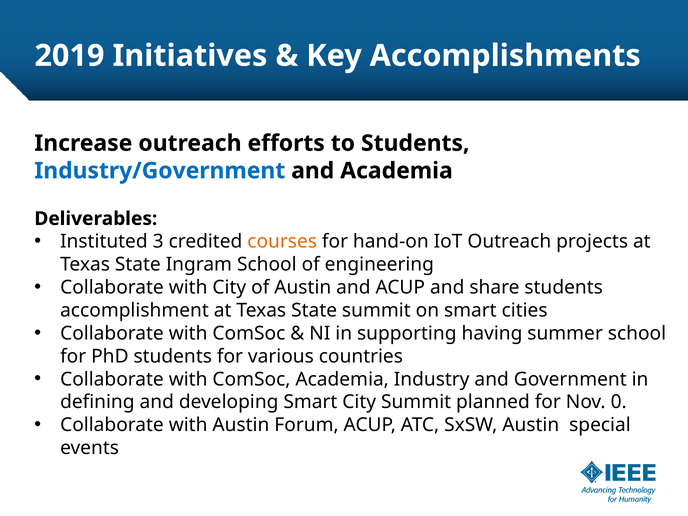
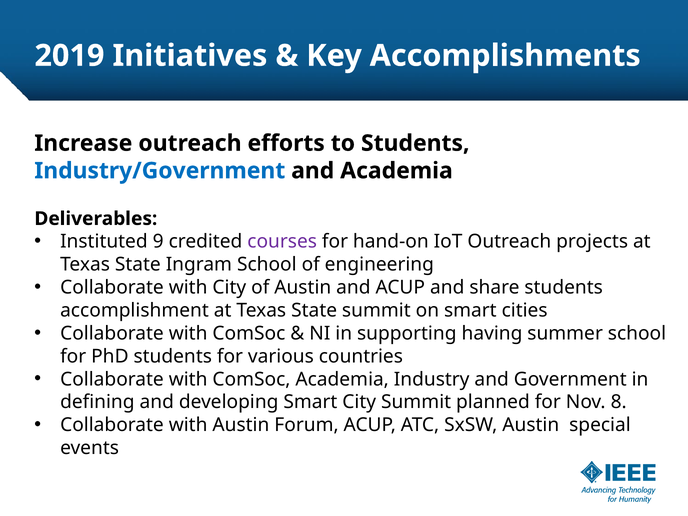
3: 3 -> 9 (158, 242)
courses colour: orange -> purple (282, 242)
0: 0 -> 8 (619, 402)
